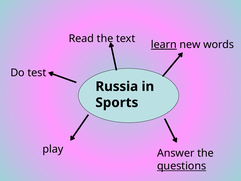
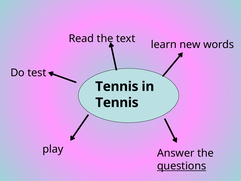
learn underline: present -> none (164, 45)
Russia: Russia -> Tennis (117, 86)
Sports: Sports -> Tennis (117, 102)
